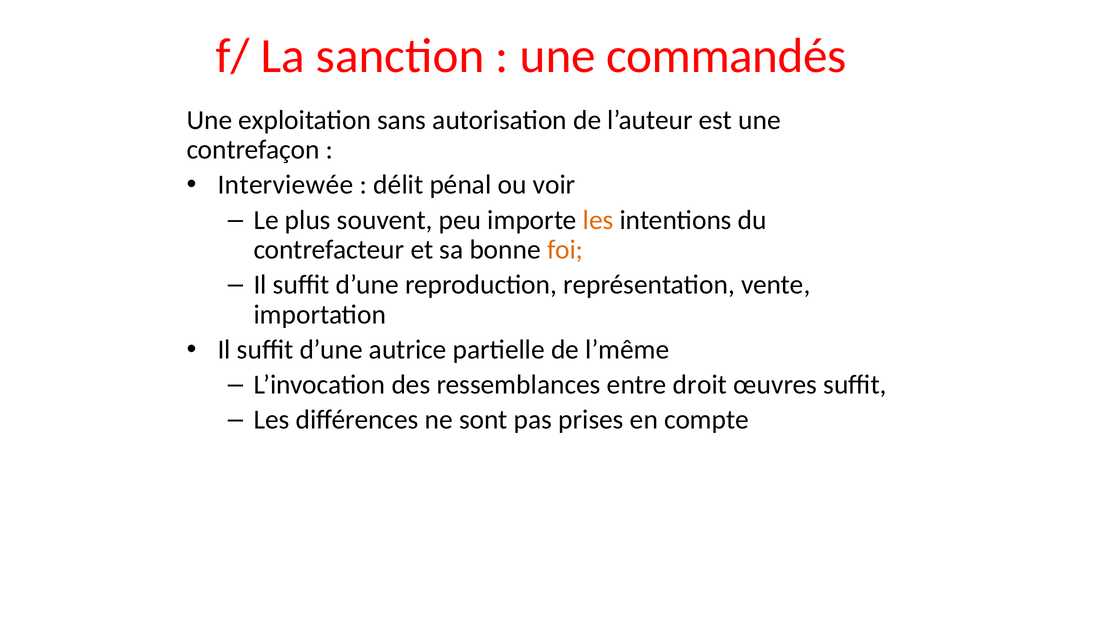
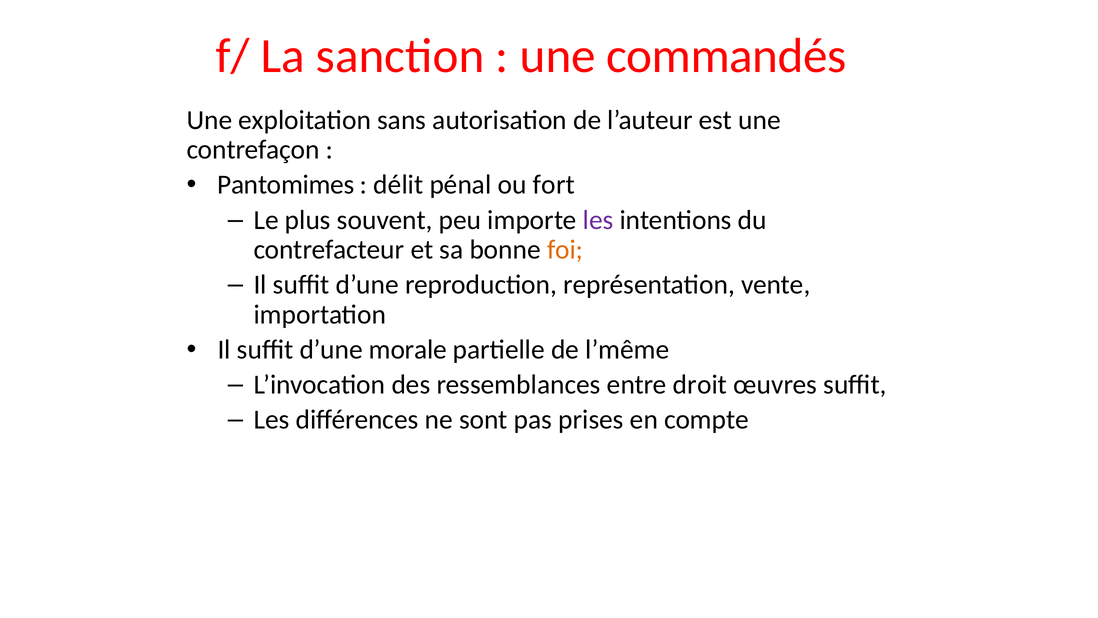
Interviewée: Interviewée -> Pantomimes (286, 185)
voir: voir -> fort (554, 185)
les colour: orange -> purple (598, 220)
autrice: autrice -> morale (408, 349)
